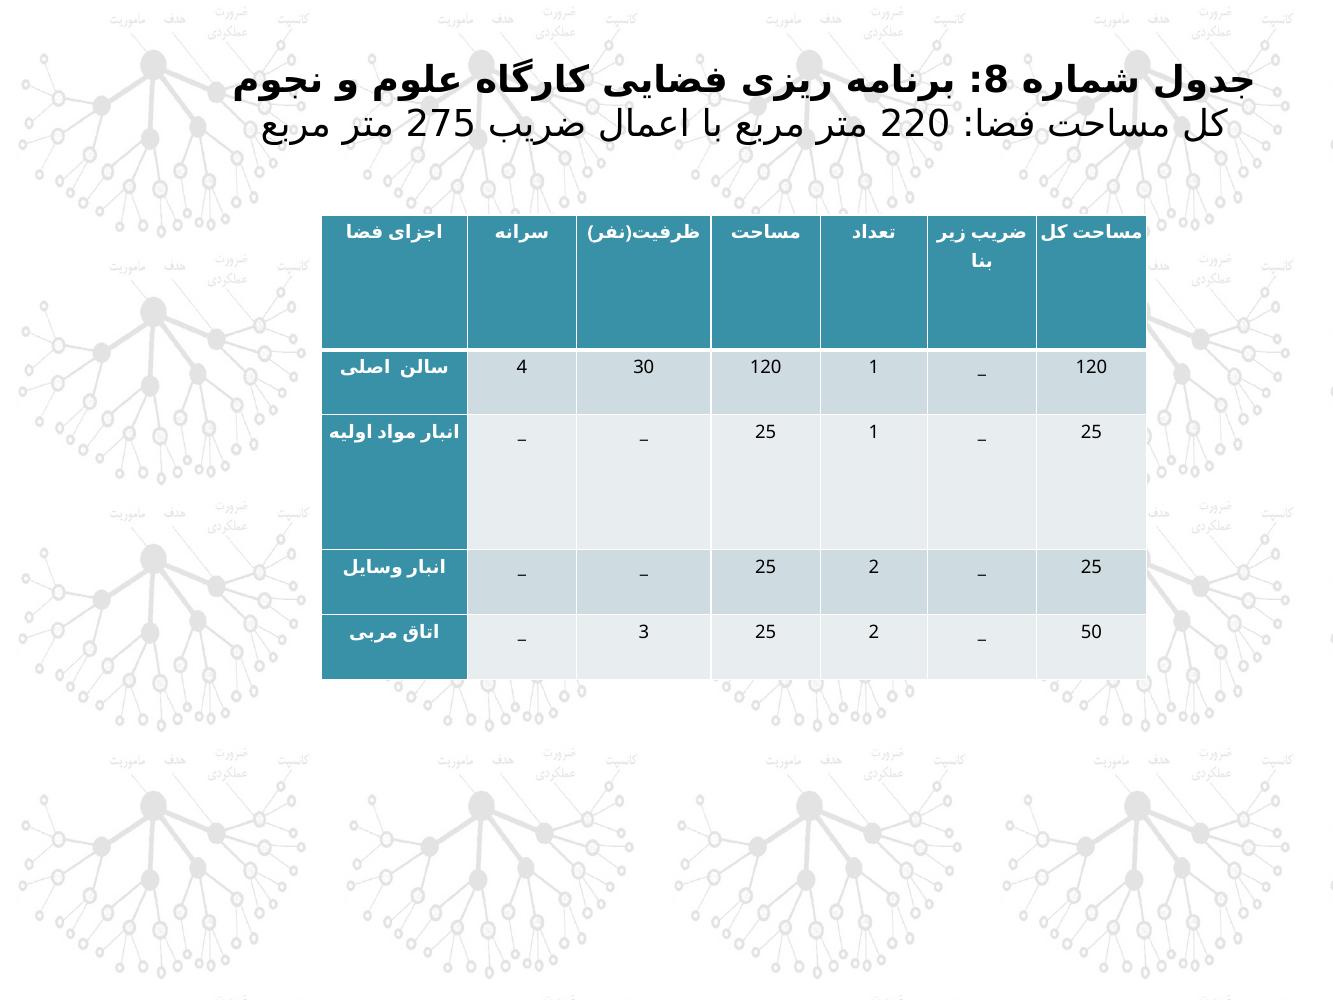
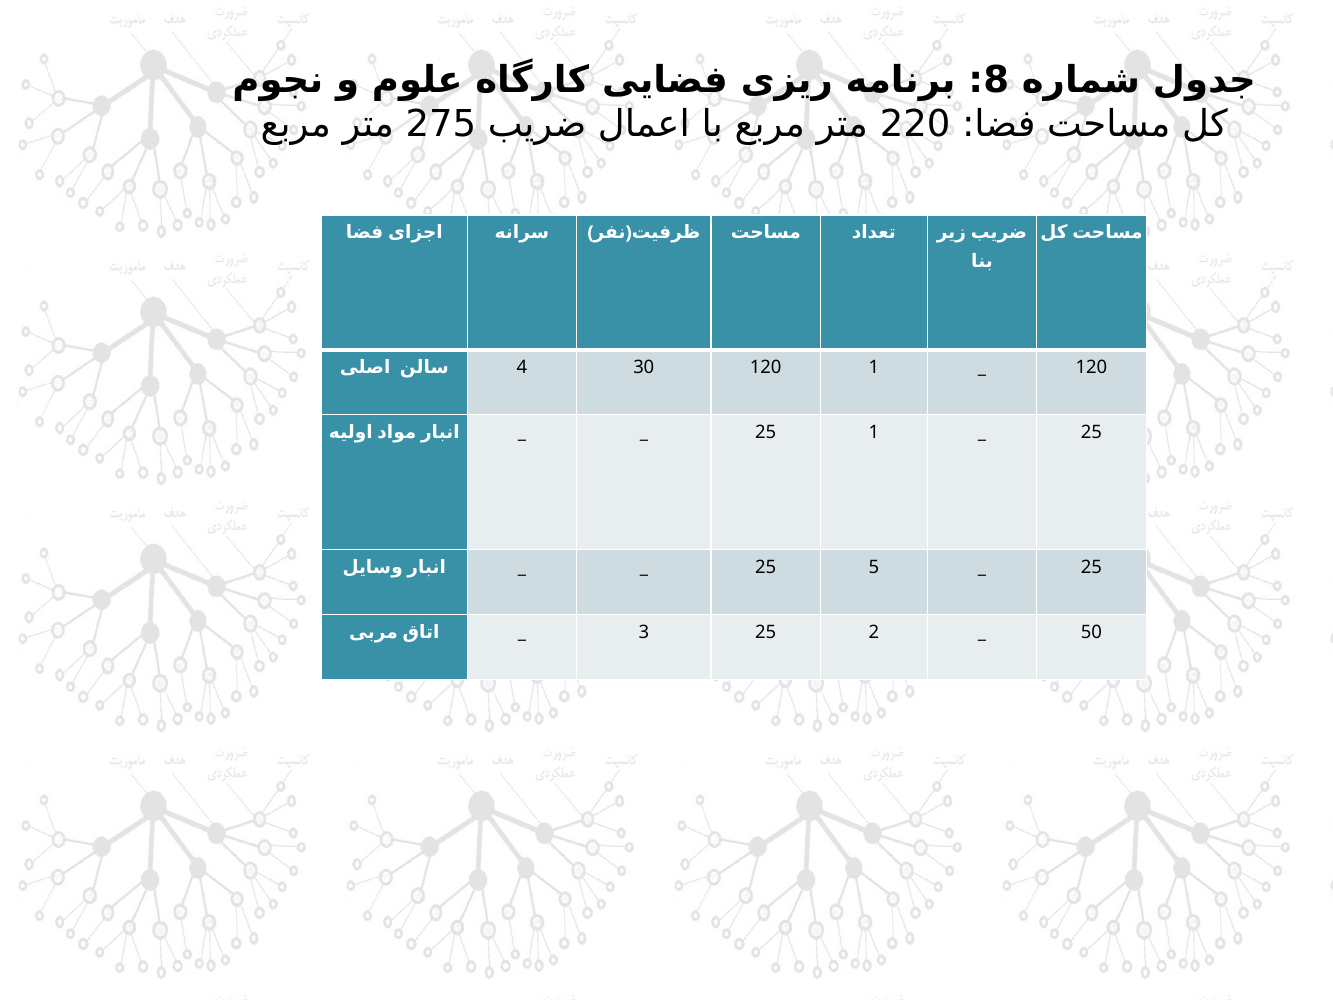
2: 2 -> 5 (874, 567)
